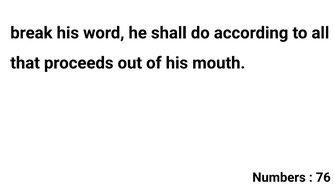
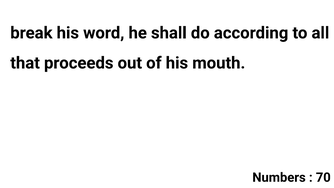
76: 76 -> 70 (323, 177)
